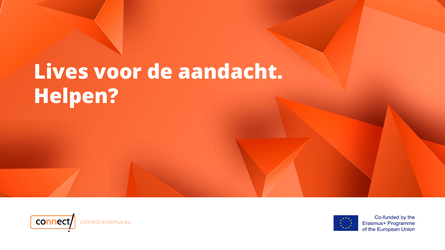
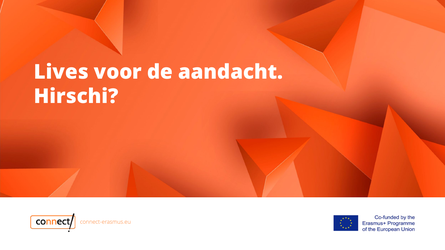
Helpen: Helpen -> Hirschi (76, 97)
